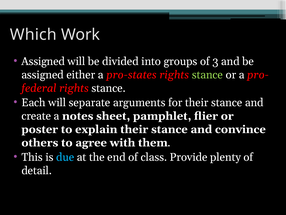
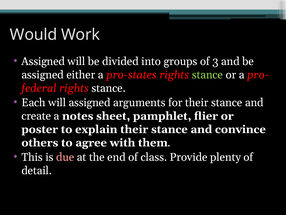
Which: Which -> Would (34, 34)
will separate: separate -> assigned (90, 102)
due colour: light blue -> pink (65, 157)
